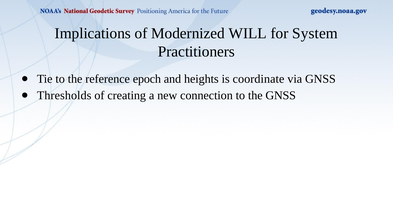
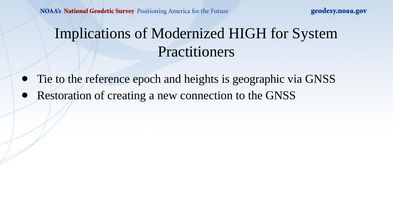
WILL: WILL -> HIGH (248, 33)
coordinate: coordinate -> geographic (259, 79)
Thresholds: Thresholds -> Restoration (64, 96)
